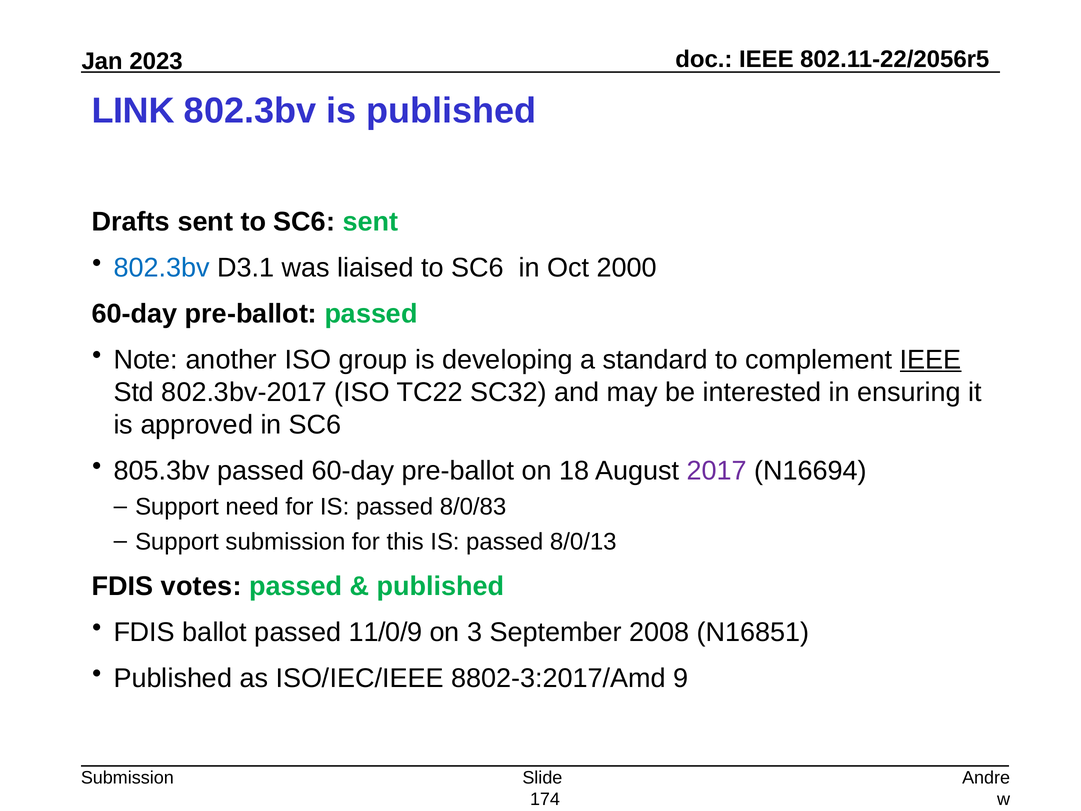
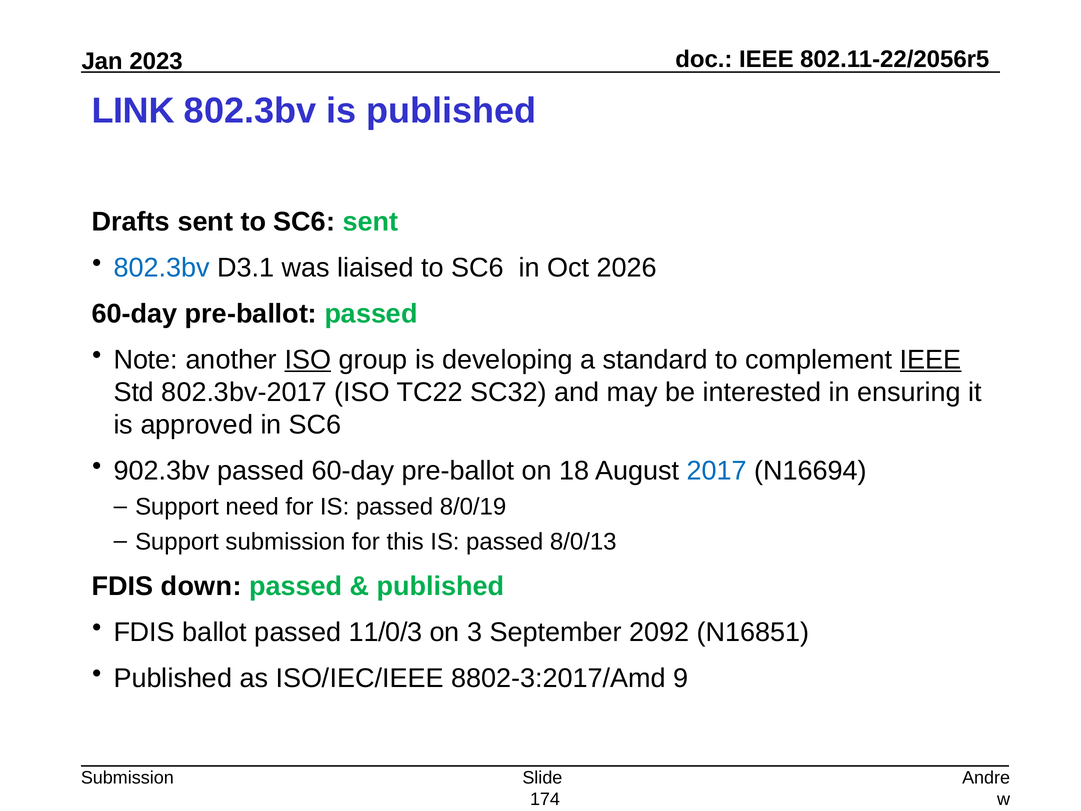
2000: 2000 -> 2026 (627, 268)
ISO underline: none -> present (308, 360)
805.3bv: 805.3bv -> 902.3bv (162, 470)
2017 colour: purple -> blue (717, 470)
8/0/83: 8/0/83 -> 8/0/19 (473, 507)
votes: votes -> down (201, 586)
11/0/9: 11/0/9 -> 11/0/3 (386, 632)
2008: 2008 -> 2092 (659, 632)
